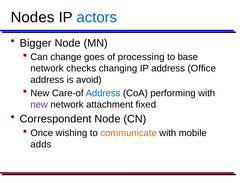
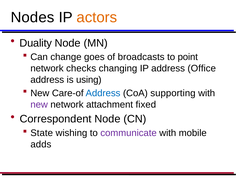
actors colour: blue -> orange (97, 17)
Bigger: Bigger -> Duality (36, 43)
processing: processing -> broadcasts (141, 57)
base: base -> point (188, 57)
avoid: avoid -> using (89, 80)
performing: performing -> supporting (173, 93)
Once: Once -> State (42, 133)
communicate colour: orange -> purple (129, 133)
